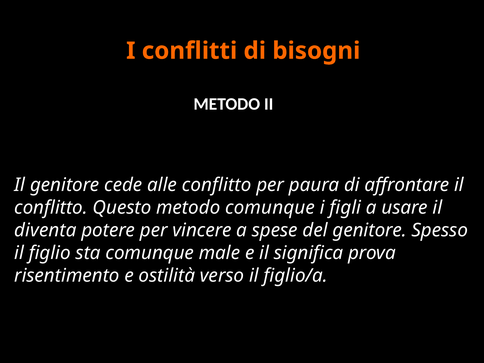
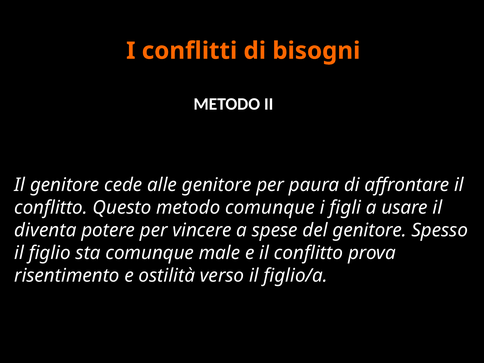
alle conflitto: conflitto -> genitore (217, 185)
e il significa: significa -> conflitto (309, 253)
